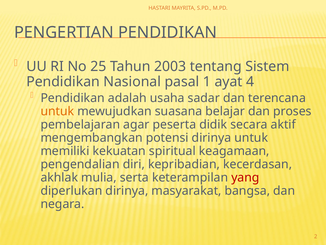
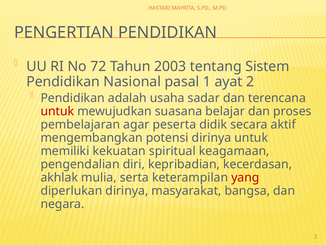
25: 25 -> 72 (98, 66)
ayat 4: 4 -> 2 (250, 82)
untuk colour: orange -> red (57, 111)
